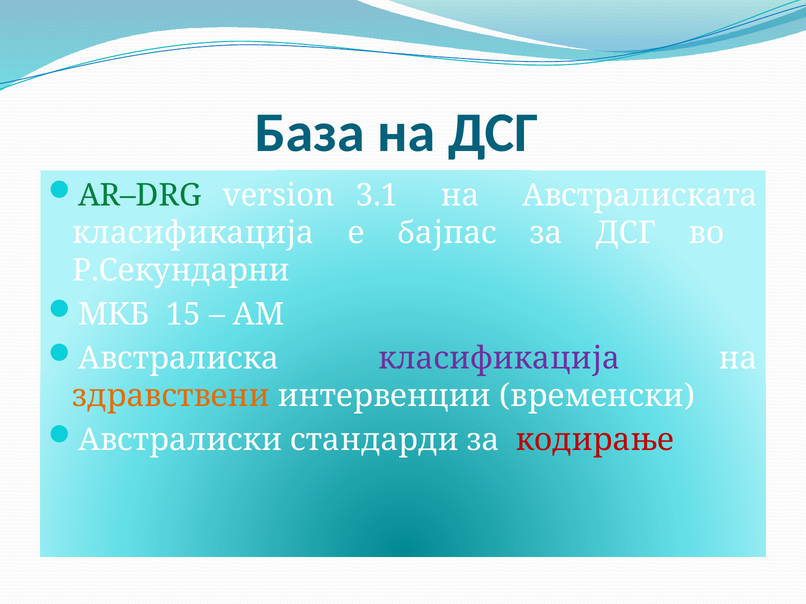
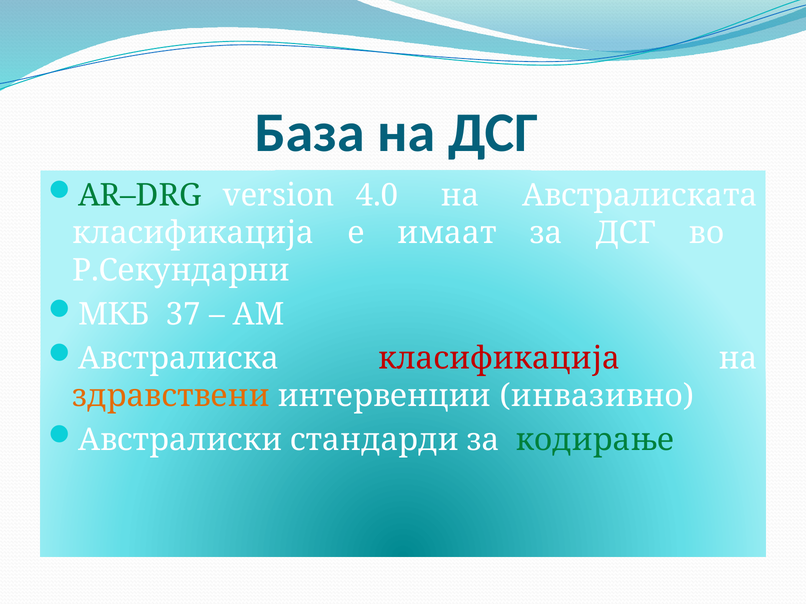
3.1: 3.1 -> 4.0 (377, 196)
бајпас: бајпас -> имаат (447, 233)
15: 15 -> 37 (183, 315)
класификација colour: purple -> red (499, 359)
временски: временски -> инвазивно (597, 396)
кодирање colour: red -> green (595, 440)
